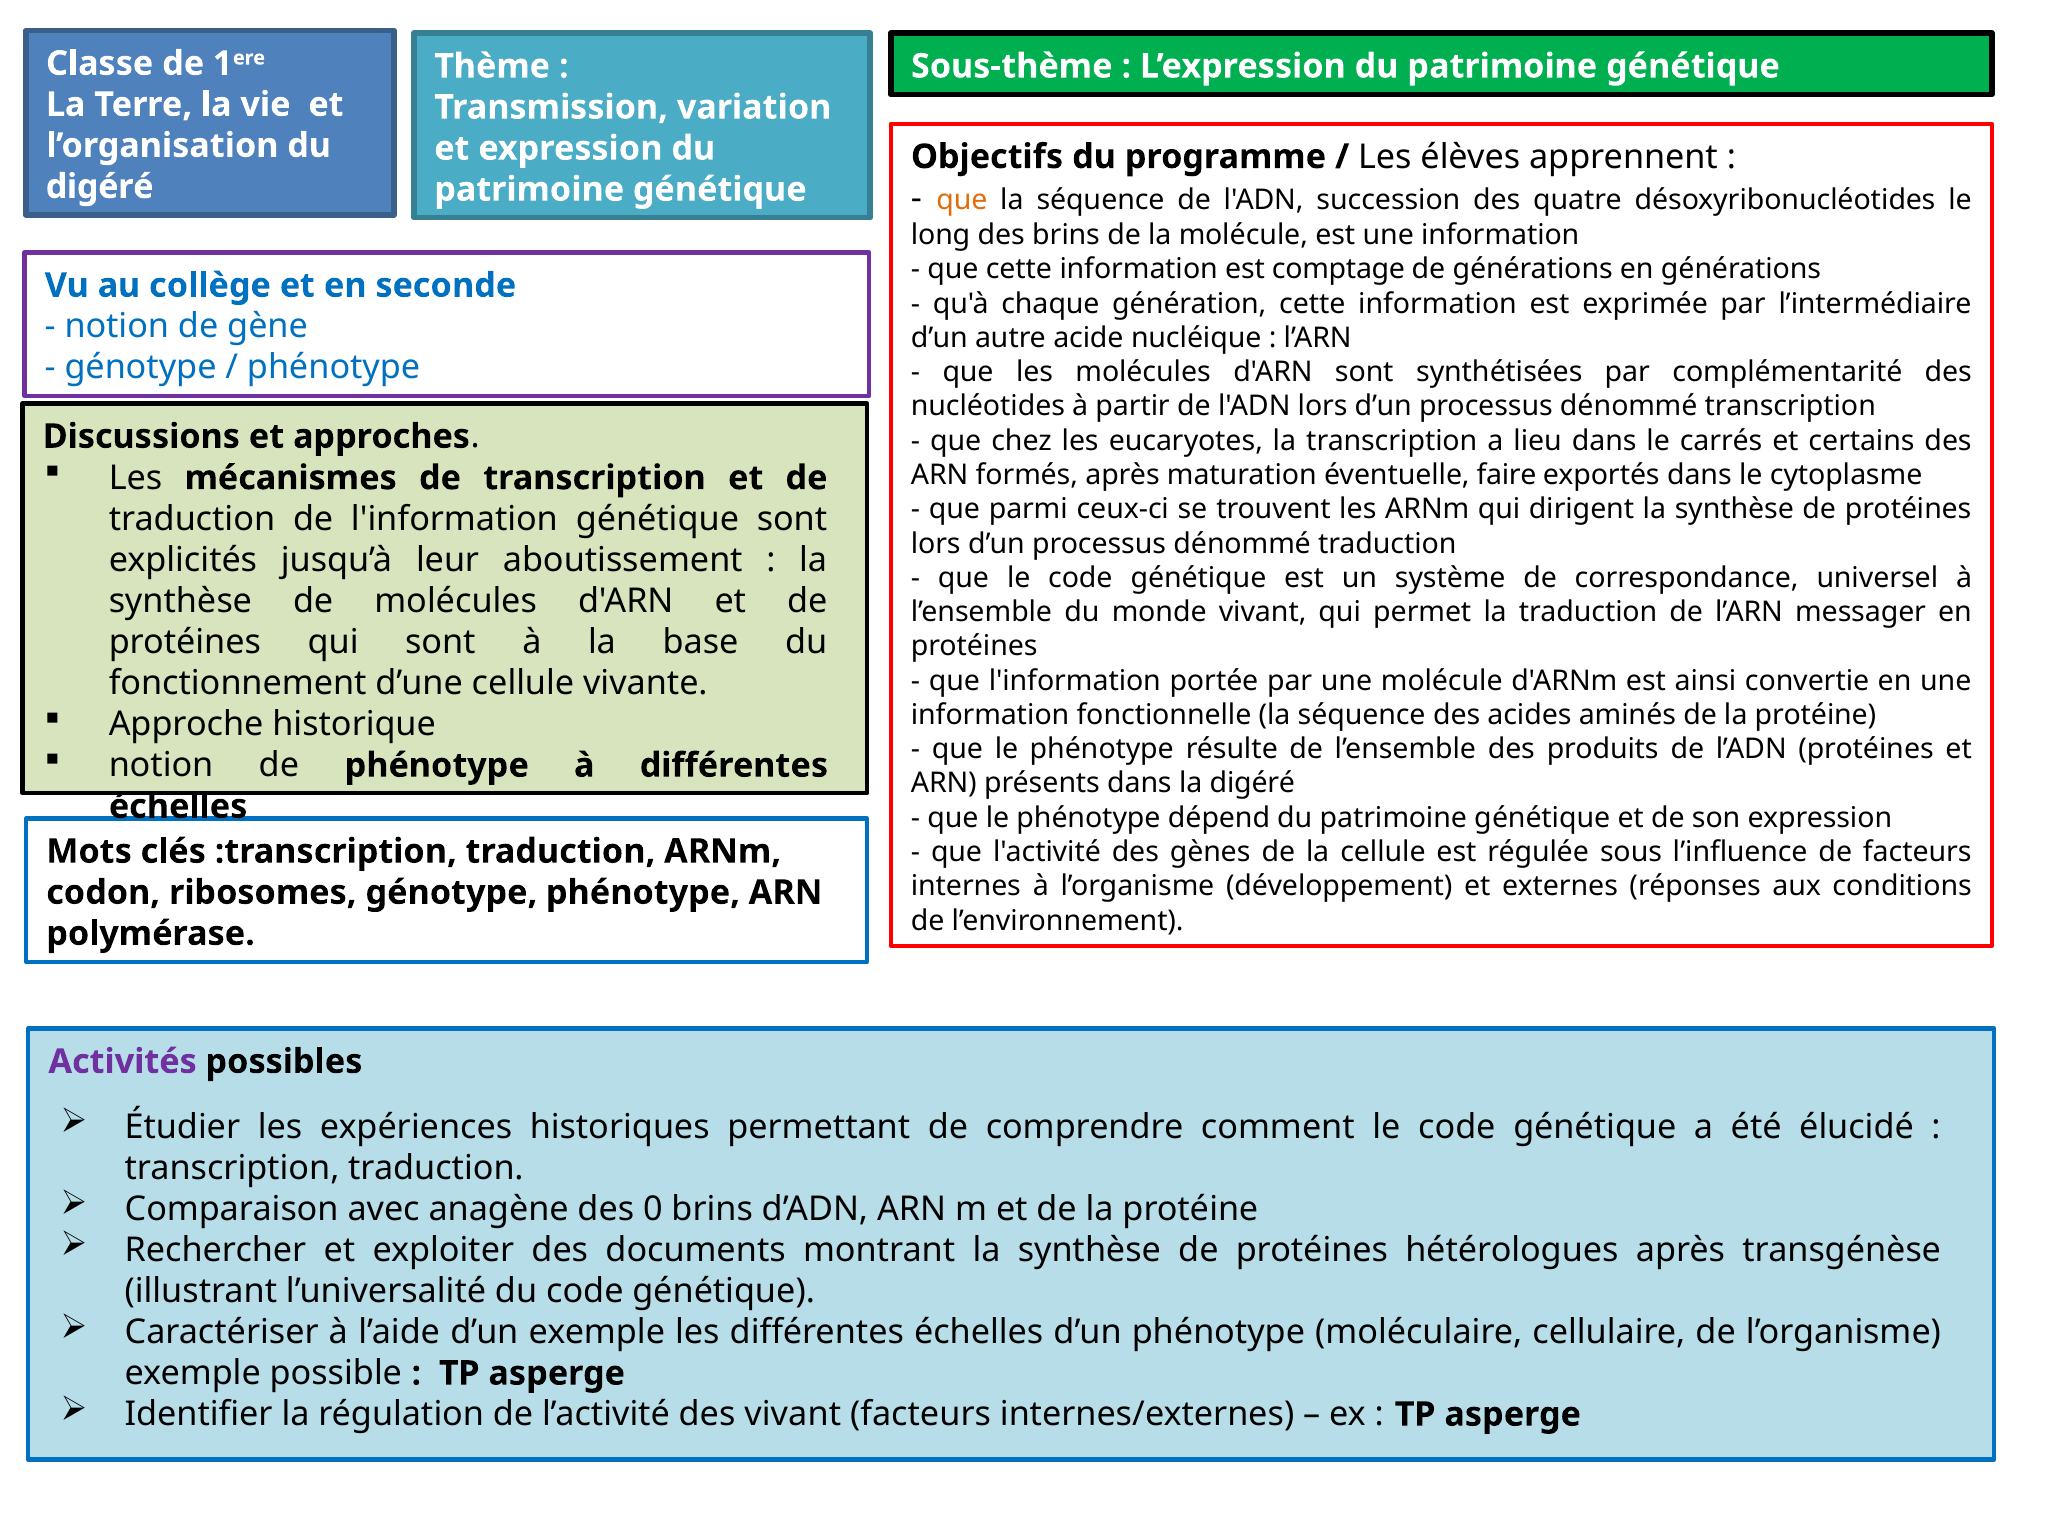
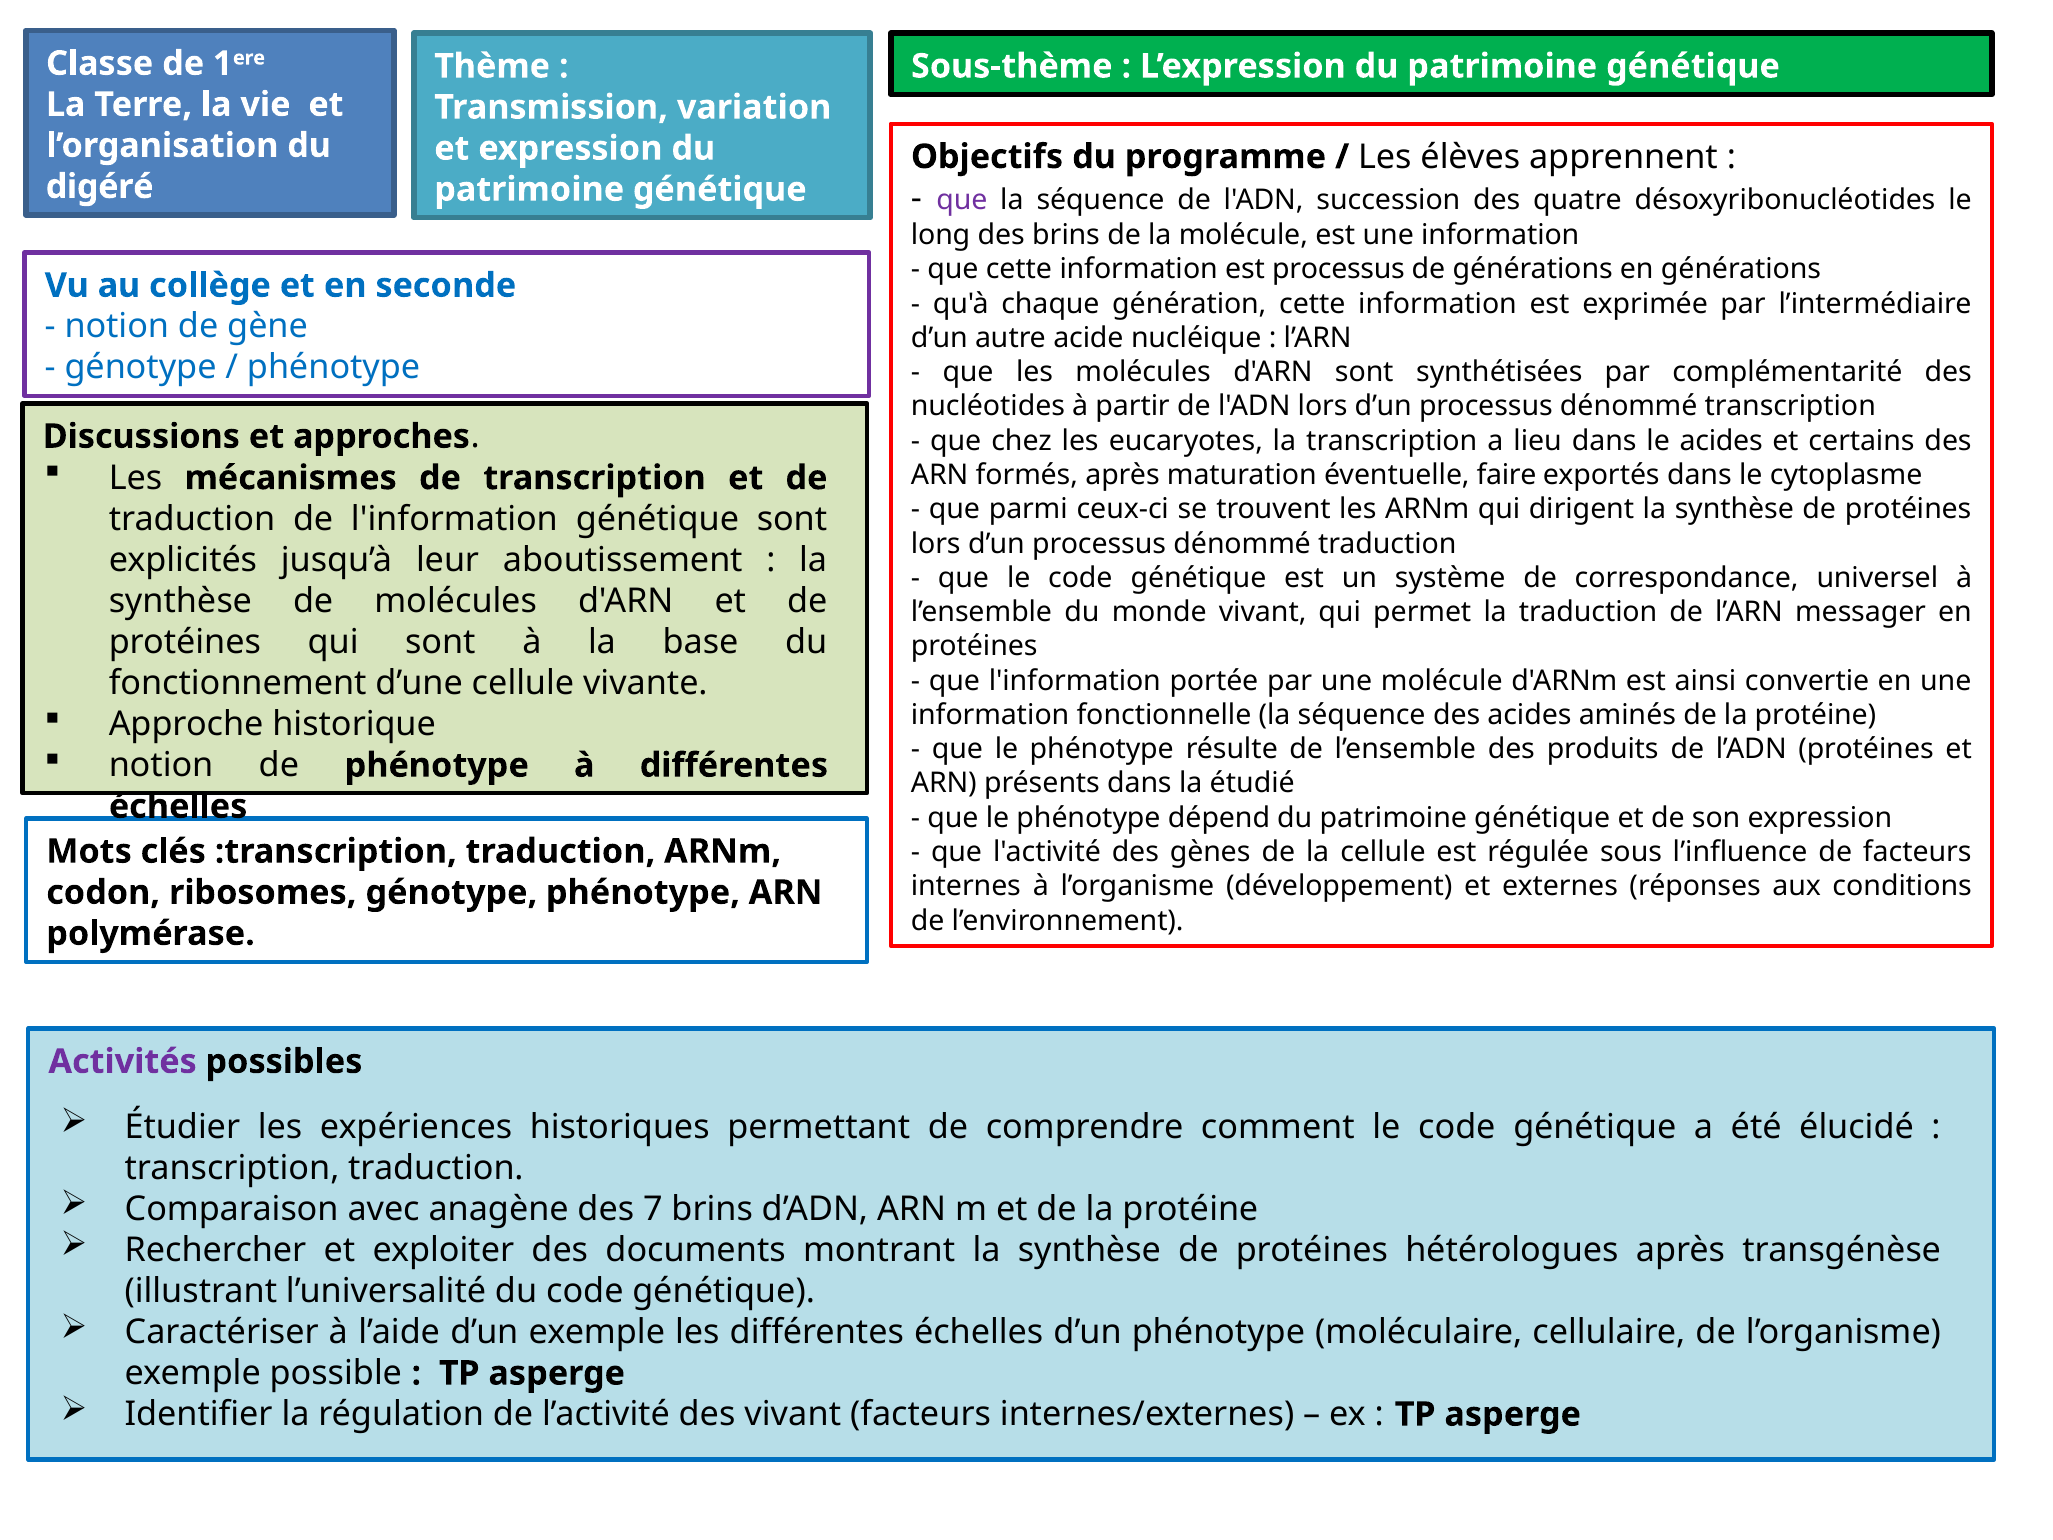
que colour: orange -> purple (962, 200)
est comptage: comptage -> processus (1339, 269)
le carrés: carrés -> acides (1721, 441)
la digéré: digéré -> étudié (1252, 783)
0: 0 -> 7 (653, 1209)
